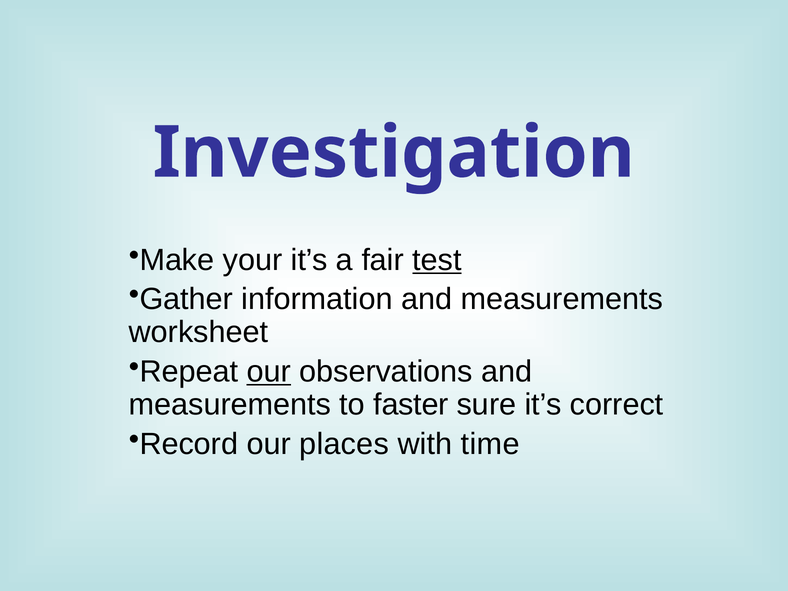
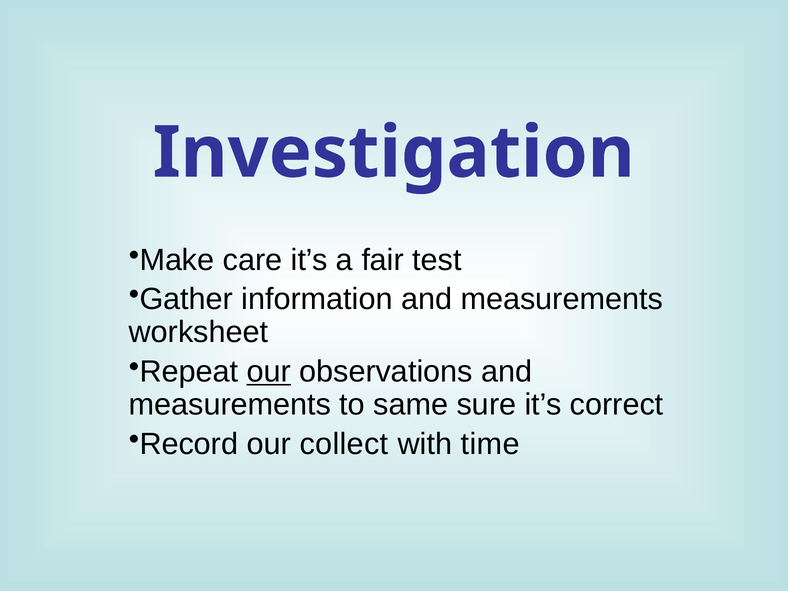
your: your -> care (253, 260)
test underline: present -> none (437, 260)
faster: faster -> same (411, 405)
places: places -> collect (344, 444)
